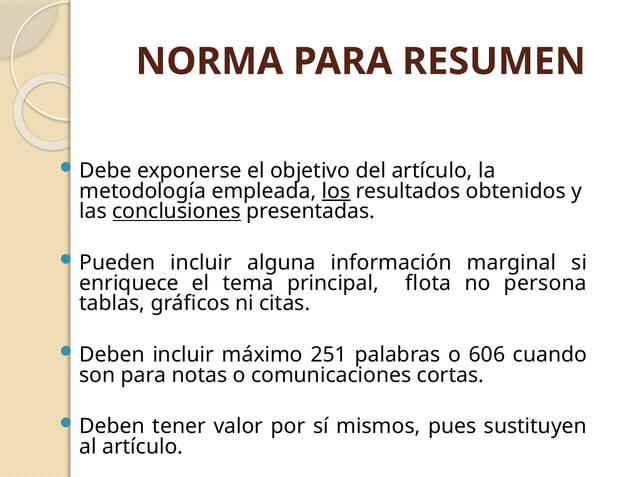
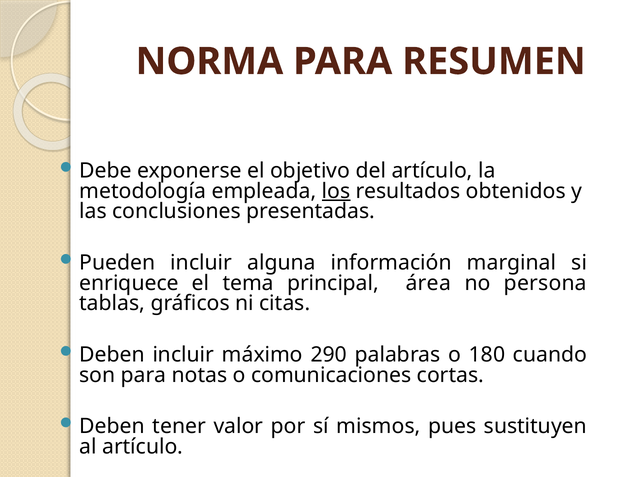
conclusiones underline: present -> none (177, 211)
flota: flota -> área (428, 283)
251: 251 -> 290 (329, 355)
606: 606 -> 180 (487, 355)
